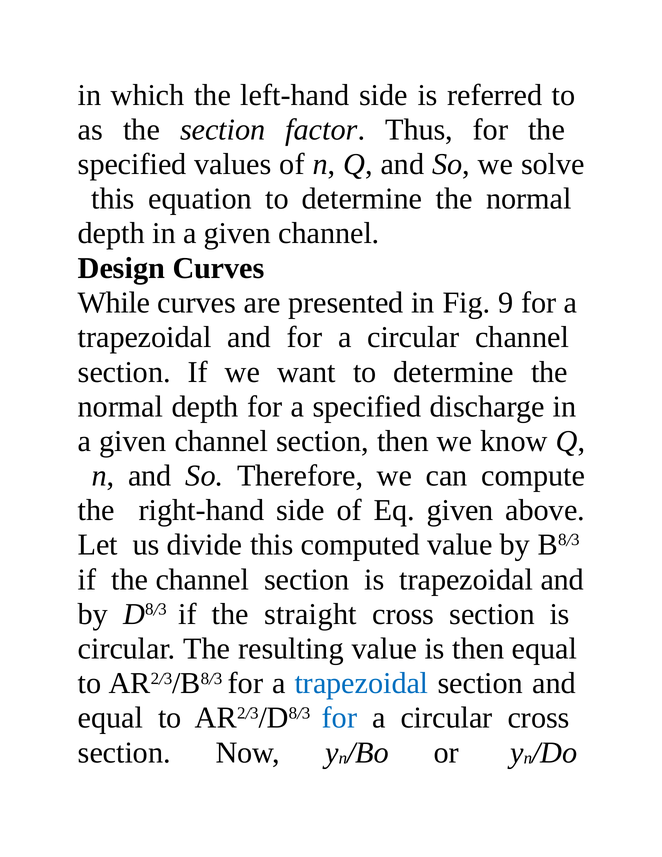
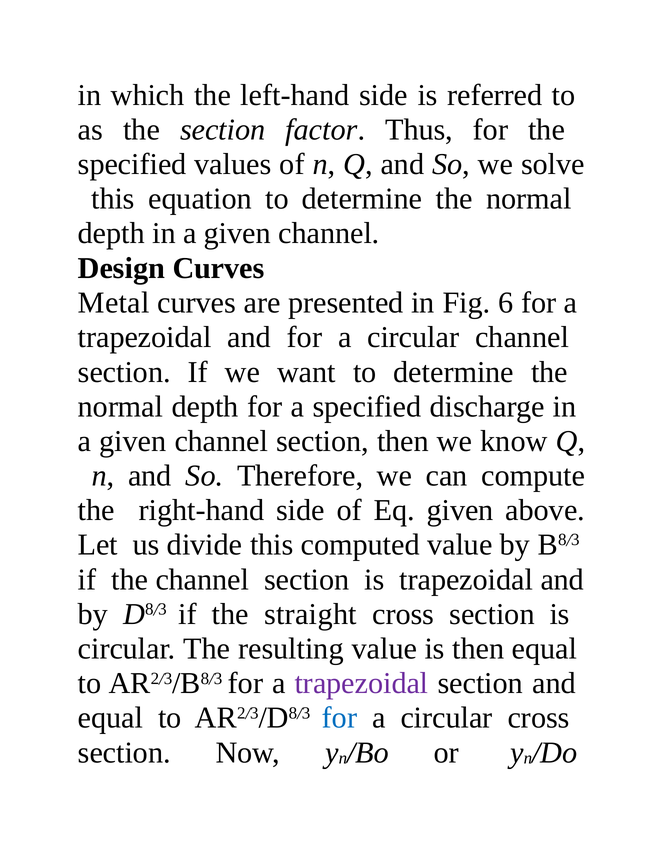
While: While -> Metal (114, 303)
9: 9 -> 6 (506, 303)
trapezoidal colour: blue -> purple (362, 683)
